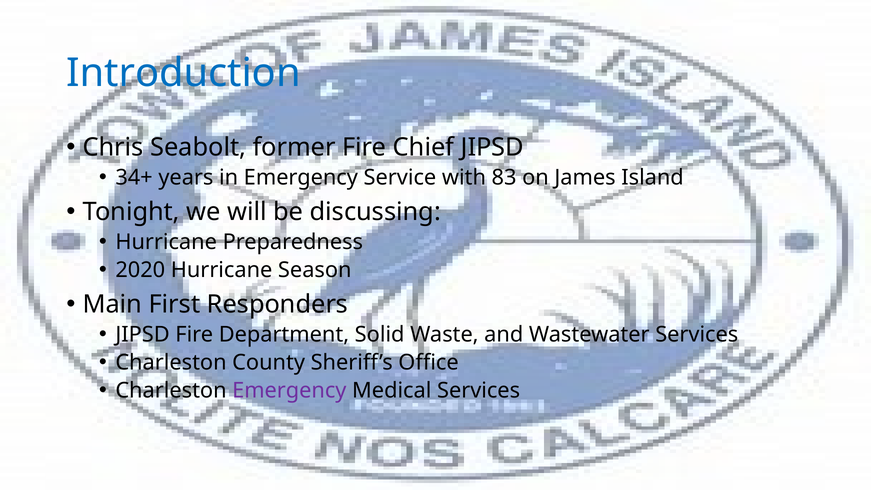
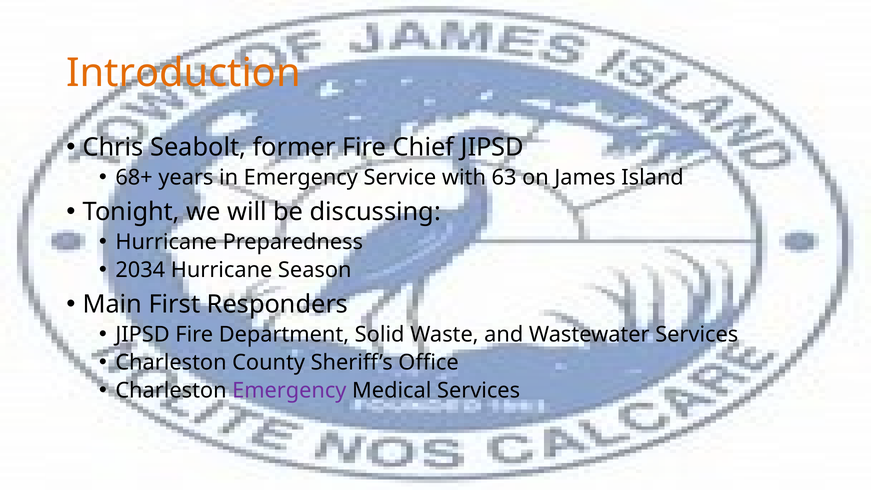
Introduction colour: blue -> orange (184, 73)
34+: 34+ -> 68+ (134, 177)
83: 83 -> 63 (504, 177)
2020: 2020 -> 2034 (140, 270)
